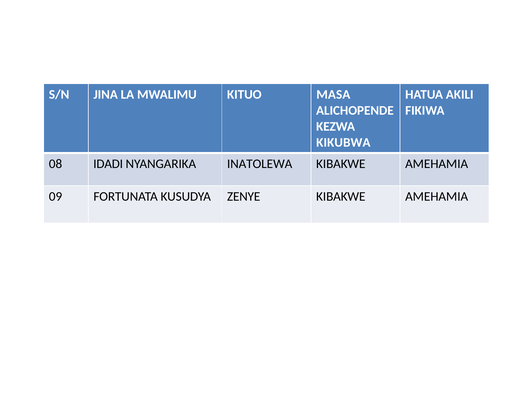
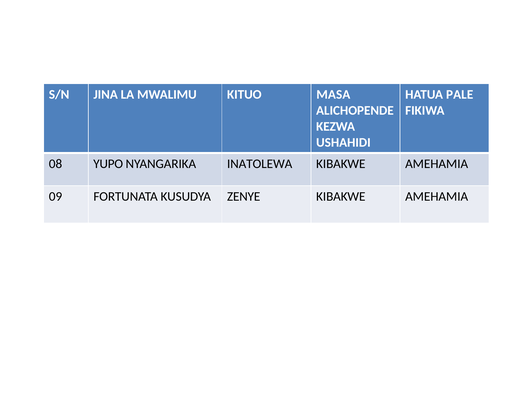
AKILI: AKILI -> PALE (460, 95)
KIKUBWA: KIKUBWA -> USHAHIDI (343, 143)
IDADI: IDADI -> YUPO (108, 164)
